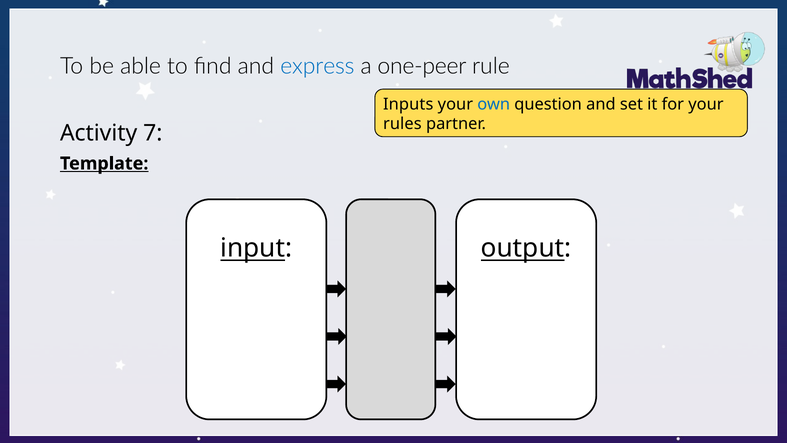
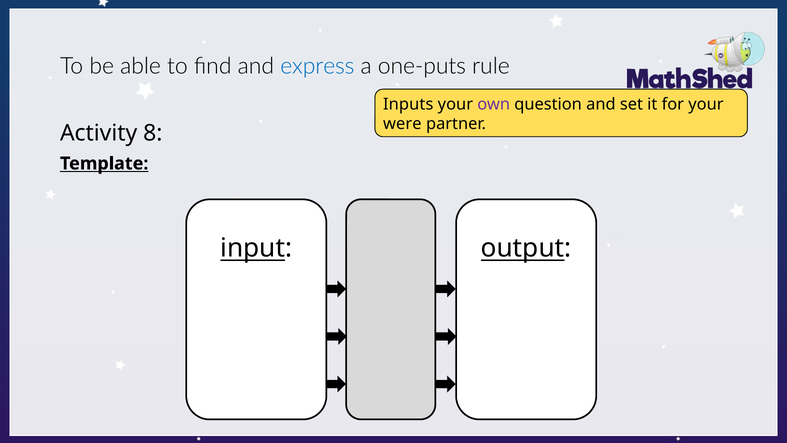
one-peer: one-peer -> one-puts (422, 66)
own colour: blue -> purple (494, 104)
rules: rules -> were (402, 124)
7: 7 -> 8 (153, 133)
